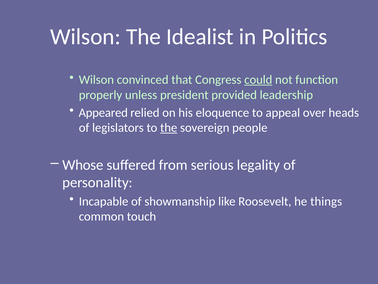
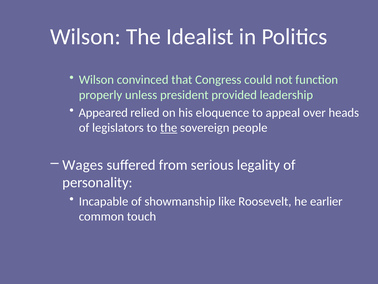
could underline: present -> none (258, 80)
Whose: Whose -> Wages (83, 165)
things: things -> earlier (326, 201)
